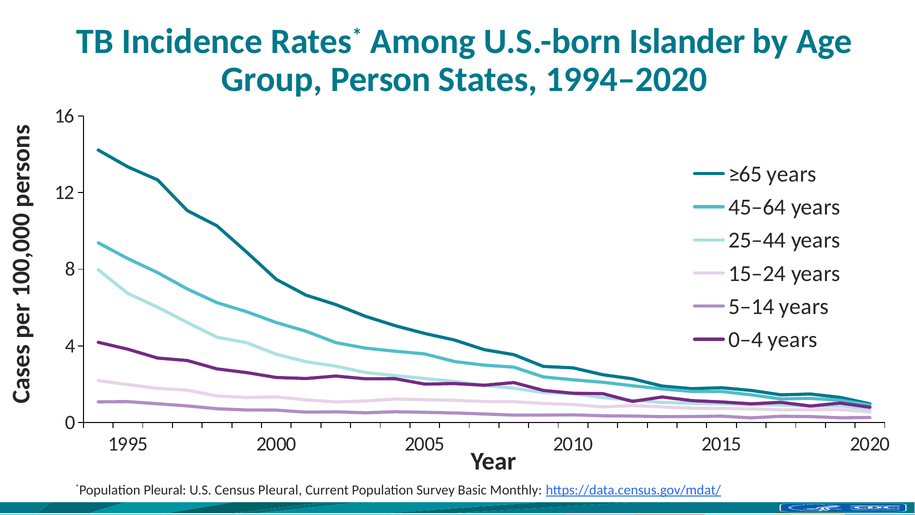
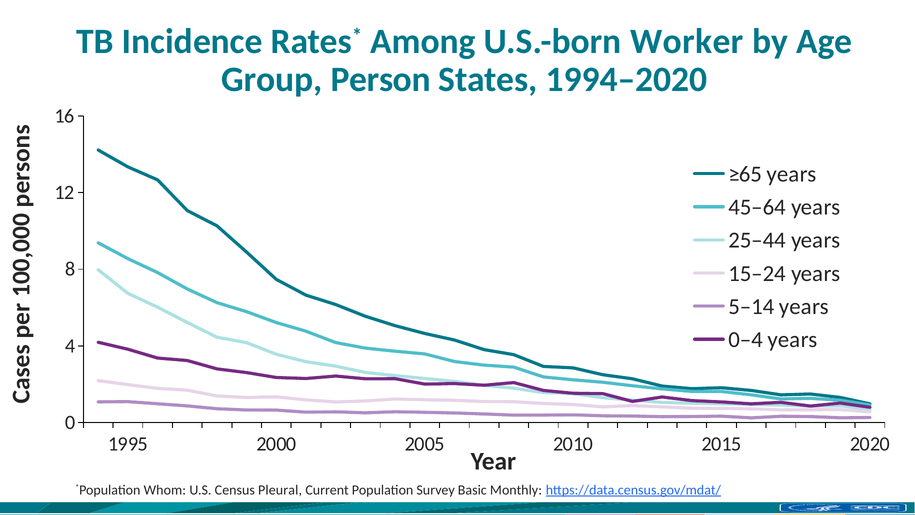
Islander: Islander -> Worker (687, 41)
Pleural: Pleural -> Whom (165, 490)
